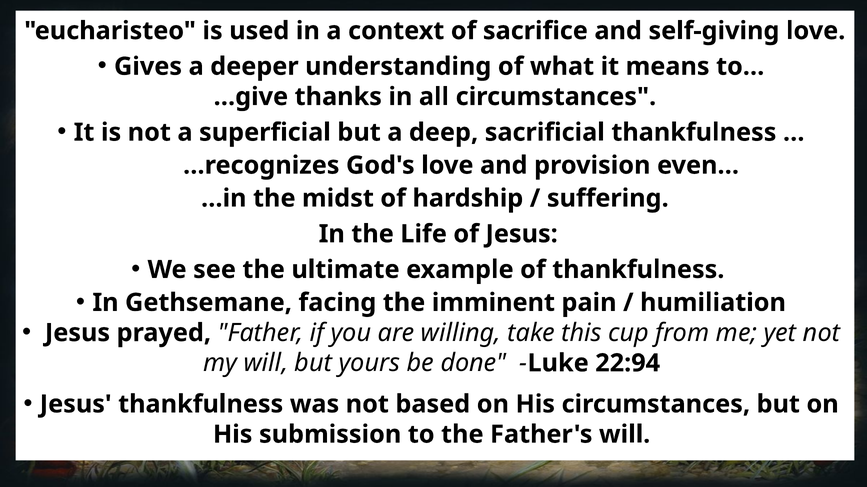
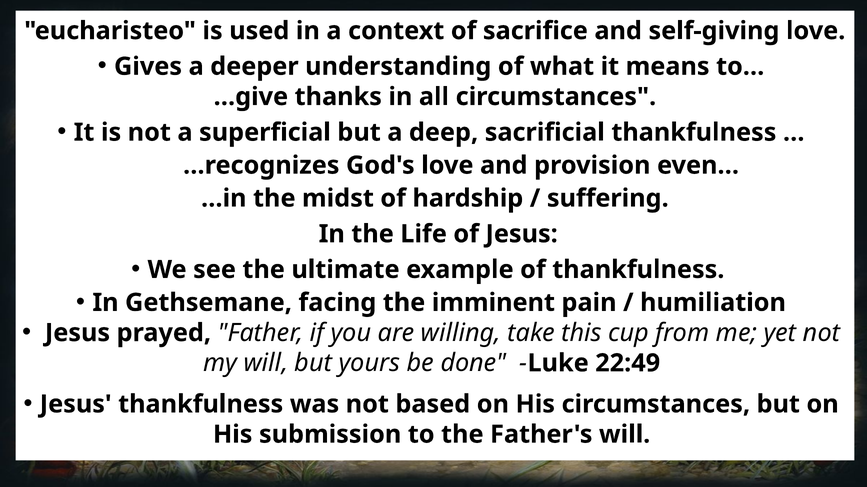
22:94: 22:94 -> 22:49 (628, 364)
